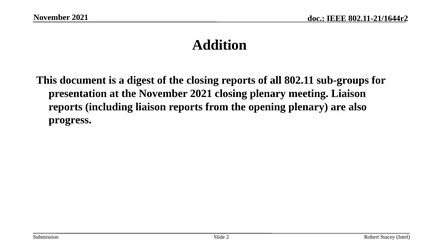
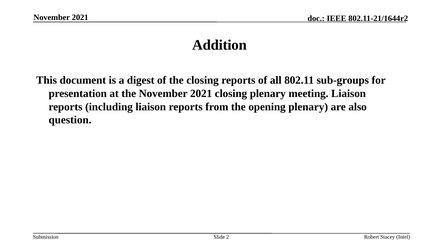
progress: progress -> question (70, 120)
